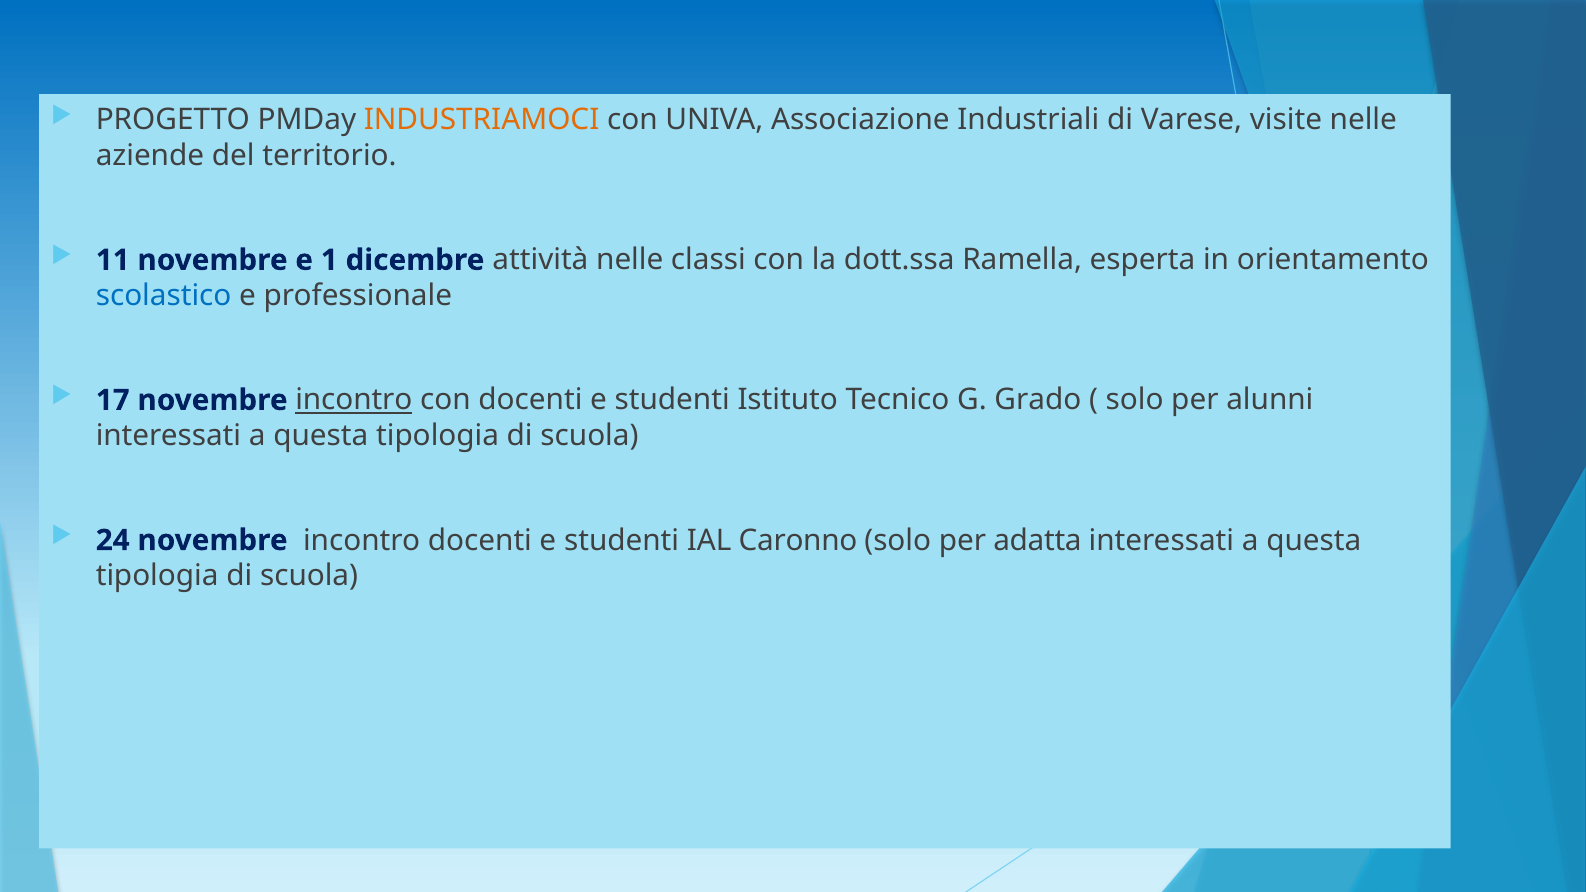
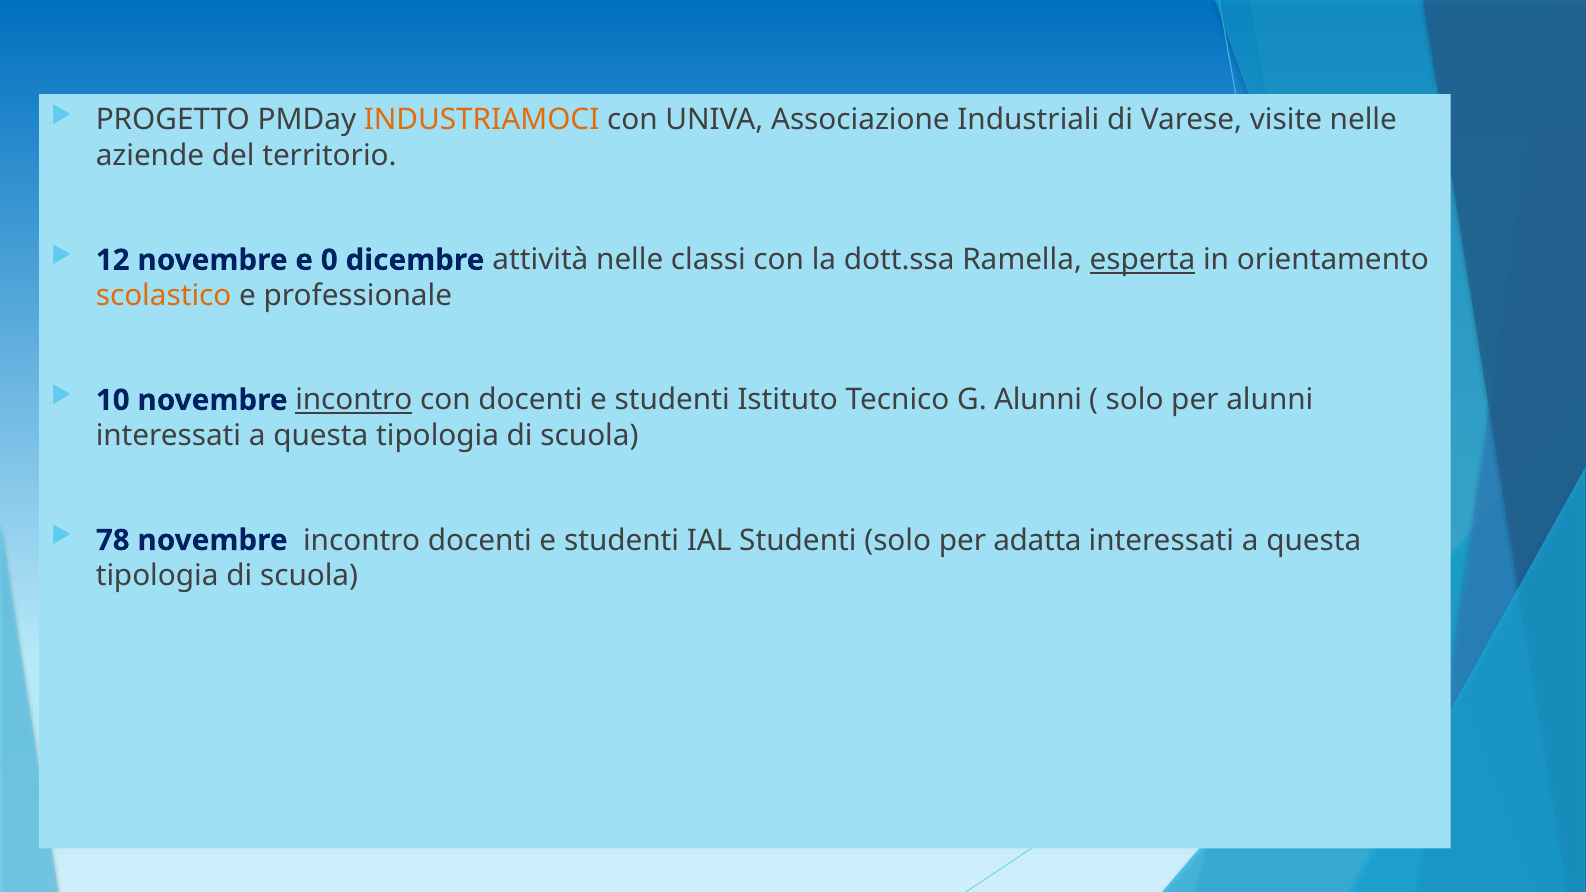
11: 11 -> 12 (113, 260)
1: 1 -> 0 (329, 260)
esperta underline: none -> present (1142, 260)
scolastico colour: blue -> orange (164, 296)
17: 17 -> 10 (113, 400)
G Grado: Grado -> Alunni (1038, 400)
24: 24 -> 78 (113, 540)
IAL Caronno: Caronno -> Studenti (798, 540)
